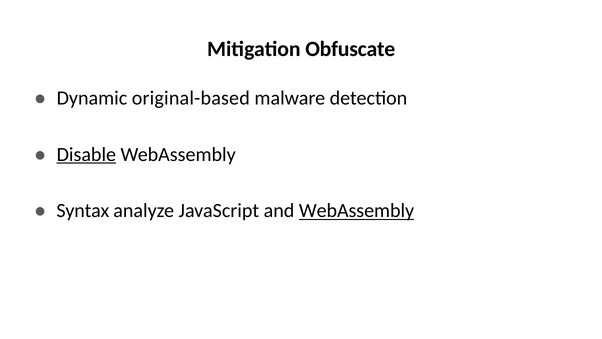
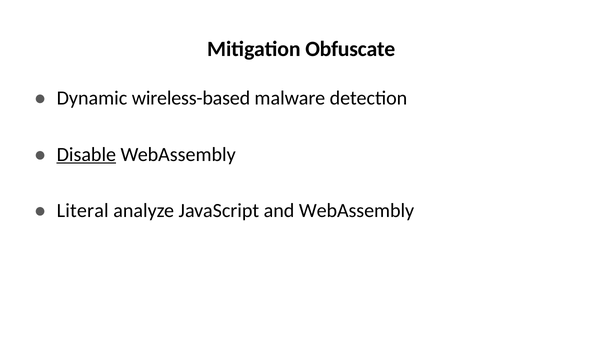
original-based: original-based -> wireless-based (191, 98)
Syntax: Syntax -> Literal (83, 210)
WebAssembly underline: present -> none (356, 210)
